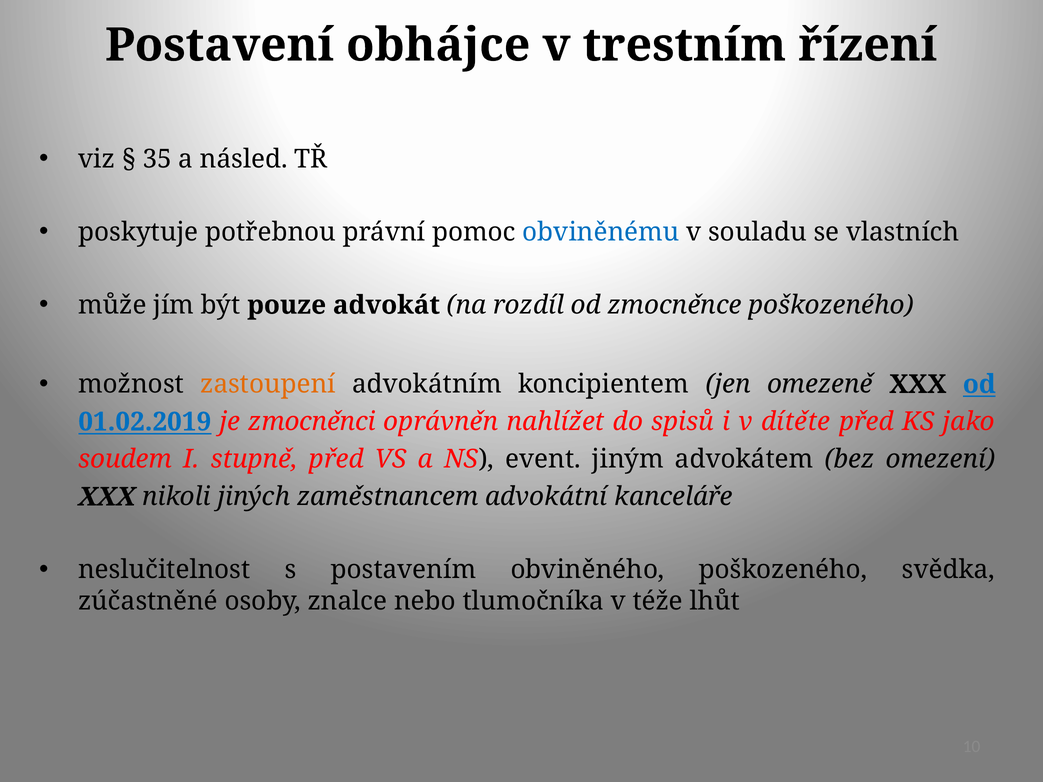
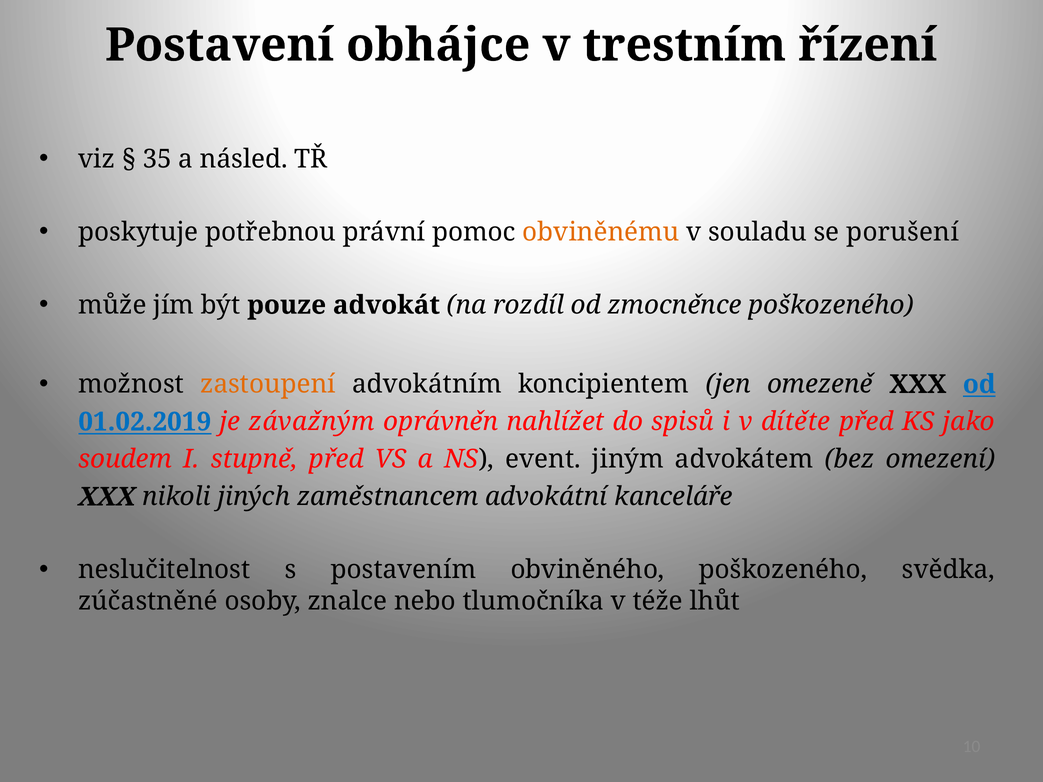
obviněnému colour: blue -> orange (601, 232)
vlastních: vlastních -> porušení (903, 232)
zmocněnci: zmocněnci -> závažným (312, 422)
